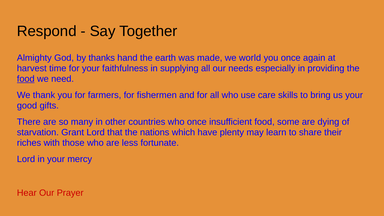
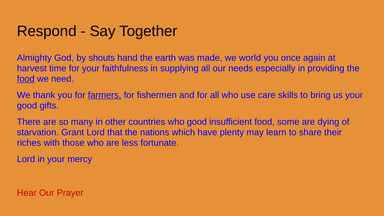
thanks: thanks -> shouts (102, 58)
farmers underline: none -> present (105, 95)
who once: once -> good (197, 122)
